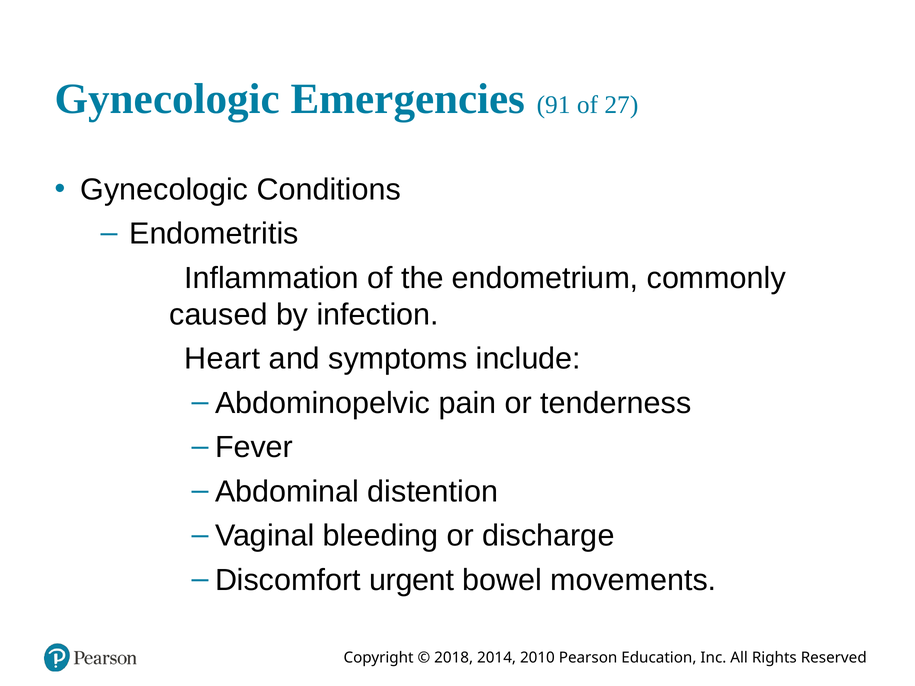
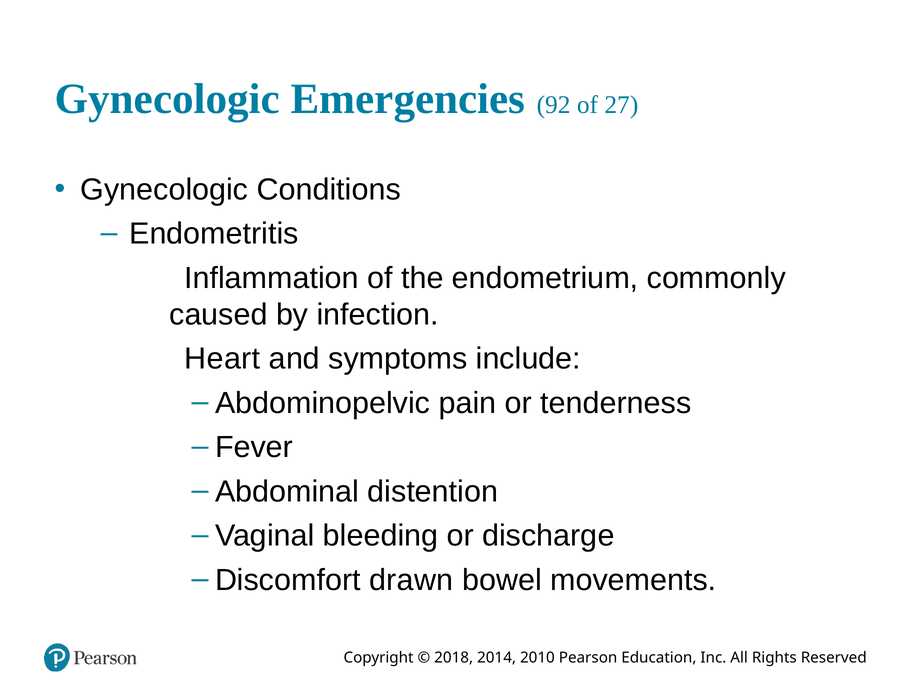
91: 91 -> 92 (554, 105)
urgent: urgent -> drawn (411, 580)
